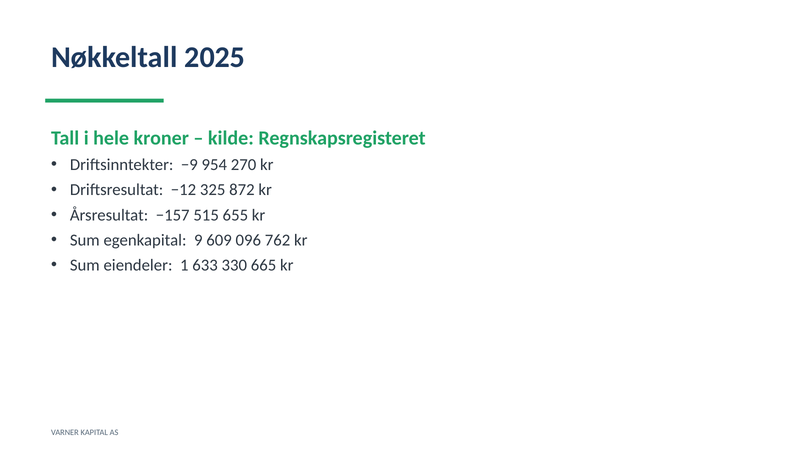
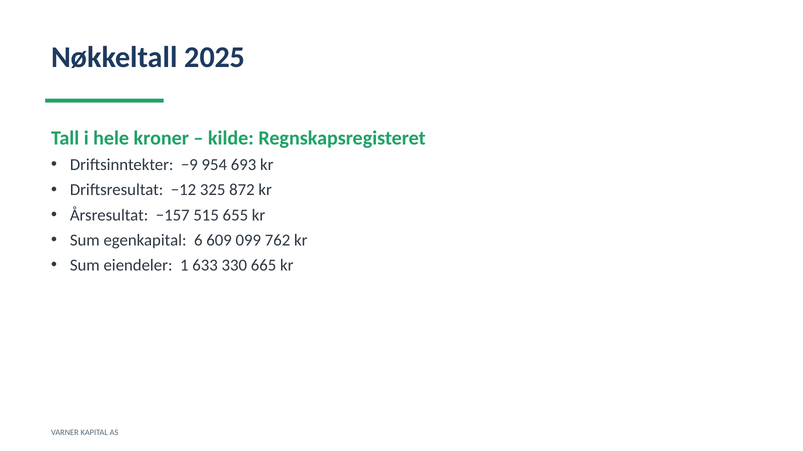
270: 270 -> 693 (244, 165)
9: 9 -> 6 (198, 240)
096: 096 -> 099 (248, 240)
